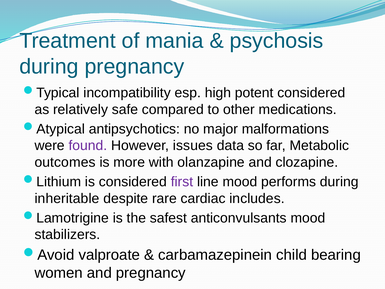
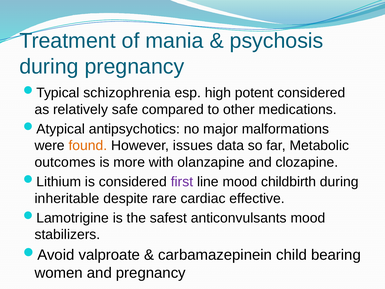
incompatibility: incompatibility -> schizophrenia (127, 93)
found colour: purple -> orange (88, 146)
performs: performs -> childbirth (289, 182)
includes: includes -> effective (257, 198)
